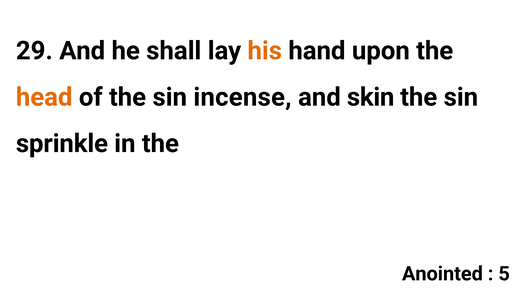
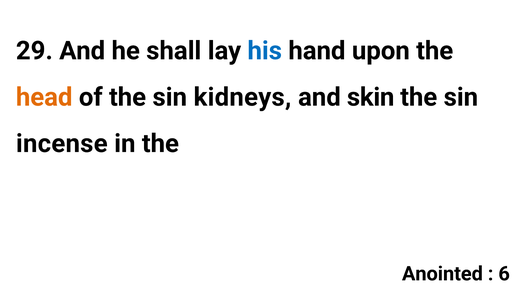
his colour: orange -> blue (265, 51)
incense: incense -> kidneys (242, 97)
sprinkle: sprinkle -> incense (62, 143)
5: 5 -> 6 (504, 273)
